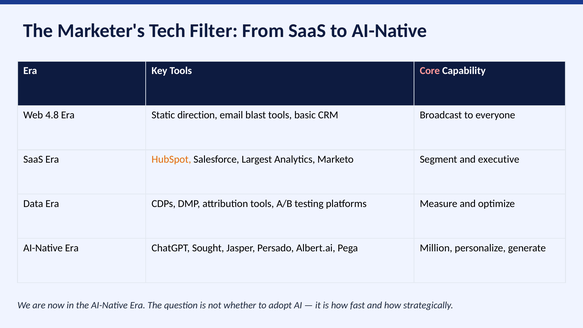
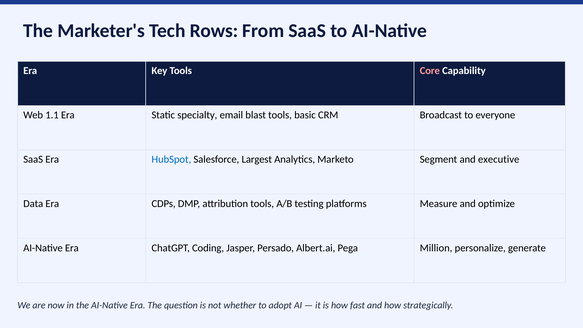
Filter: Filter -> Rows (214, 31)
4.8: 4.8 -> 1.1 (52, 115)
direction: direction -> specialty (197, 115)
HubSpot colour: orange -> blue (171, 159)
Sought: Sought -> Coding (208, 248)
